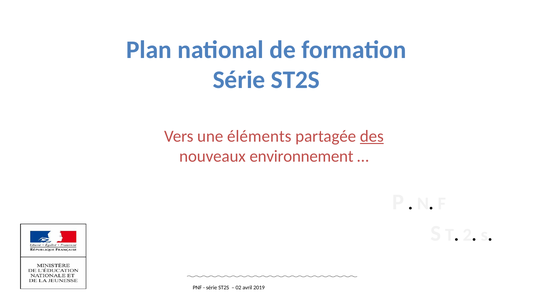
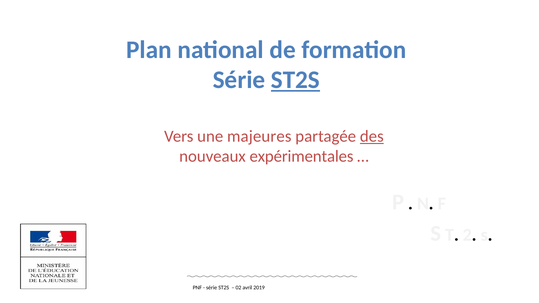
ST2S underline: none -> present (295, 80)
éléments: éléments -> majeures (259, 136)
environnement: environnement -> expérimentales (301, 156)
